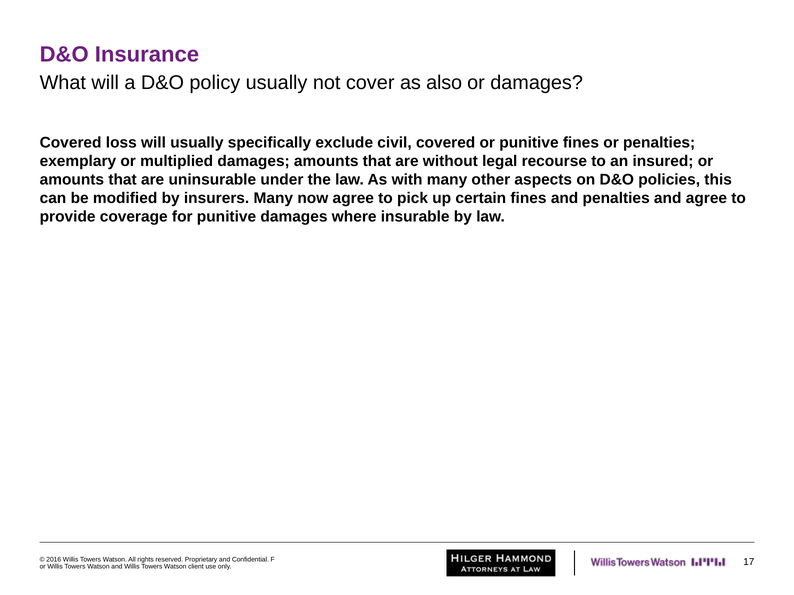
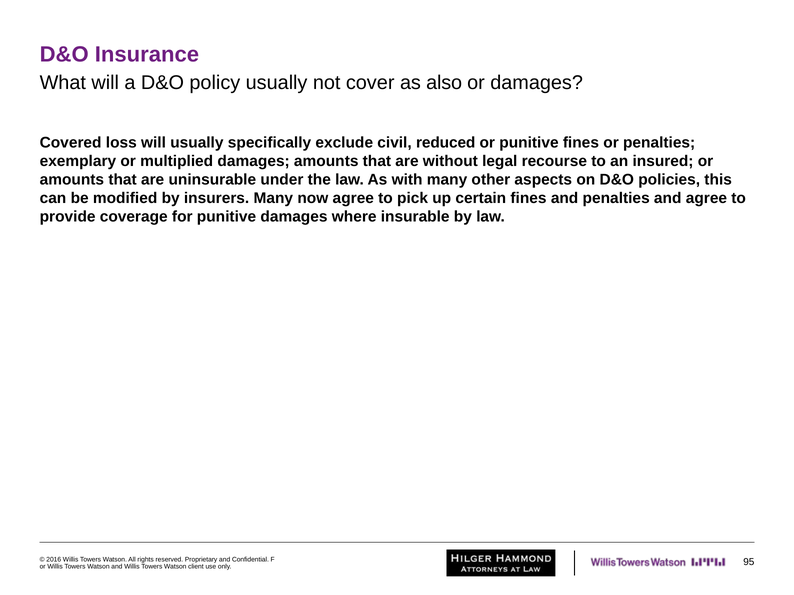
civil covered: covered -> reduced (446, 143)
17: 17 -> 95 (749, 562)
